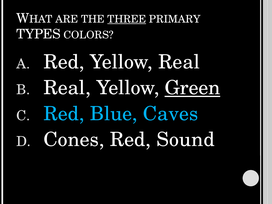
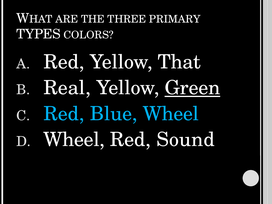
THREE underline: present -> none (127, 19)
Yellow Real: Real -> That (179, 62)
Blue Caves: Caves -> Wheel (171, 114)
Cones: Cones -> Wheel (74, 140)
